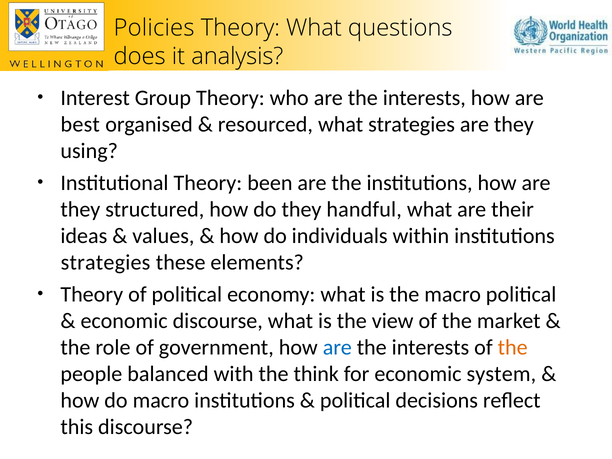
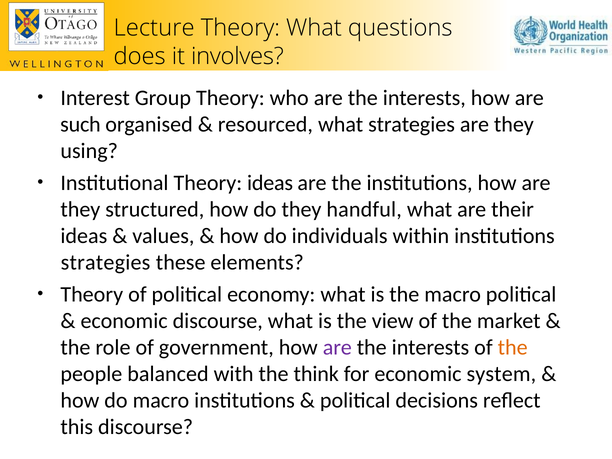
Policies: Policies -> Lecture (154, 28)
analysis: analysis -> involves (237, 56)
best: best -> such (80, 124)
Theory been: been -> ideas (270, 183)
are colour: blue -> purple (337, 347)
